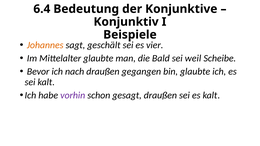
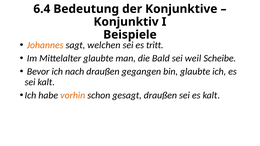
geschält: geschält -> welchen (104, 45)
vier: vier -> tritt (155, 45)
vorhin colour: purple -> orange (73, 95)
